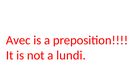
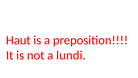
Avec: Avec -> Haut (18, 40)
